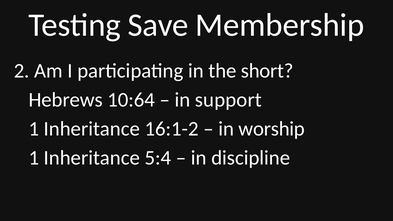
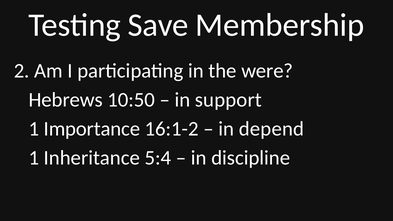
short: short -> were (267, 71)
10:64: 10:64 -> 10:50 (131, 100)
Inheritance: Inheritance -> Importance (92, 129)
worship: worship -> depend (271, 129)
